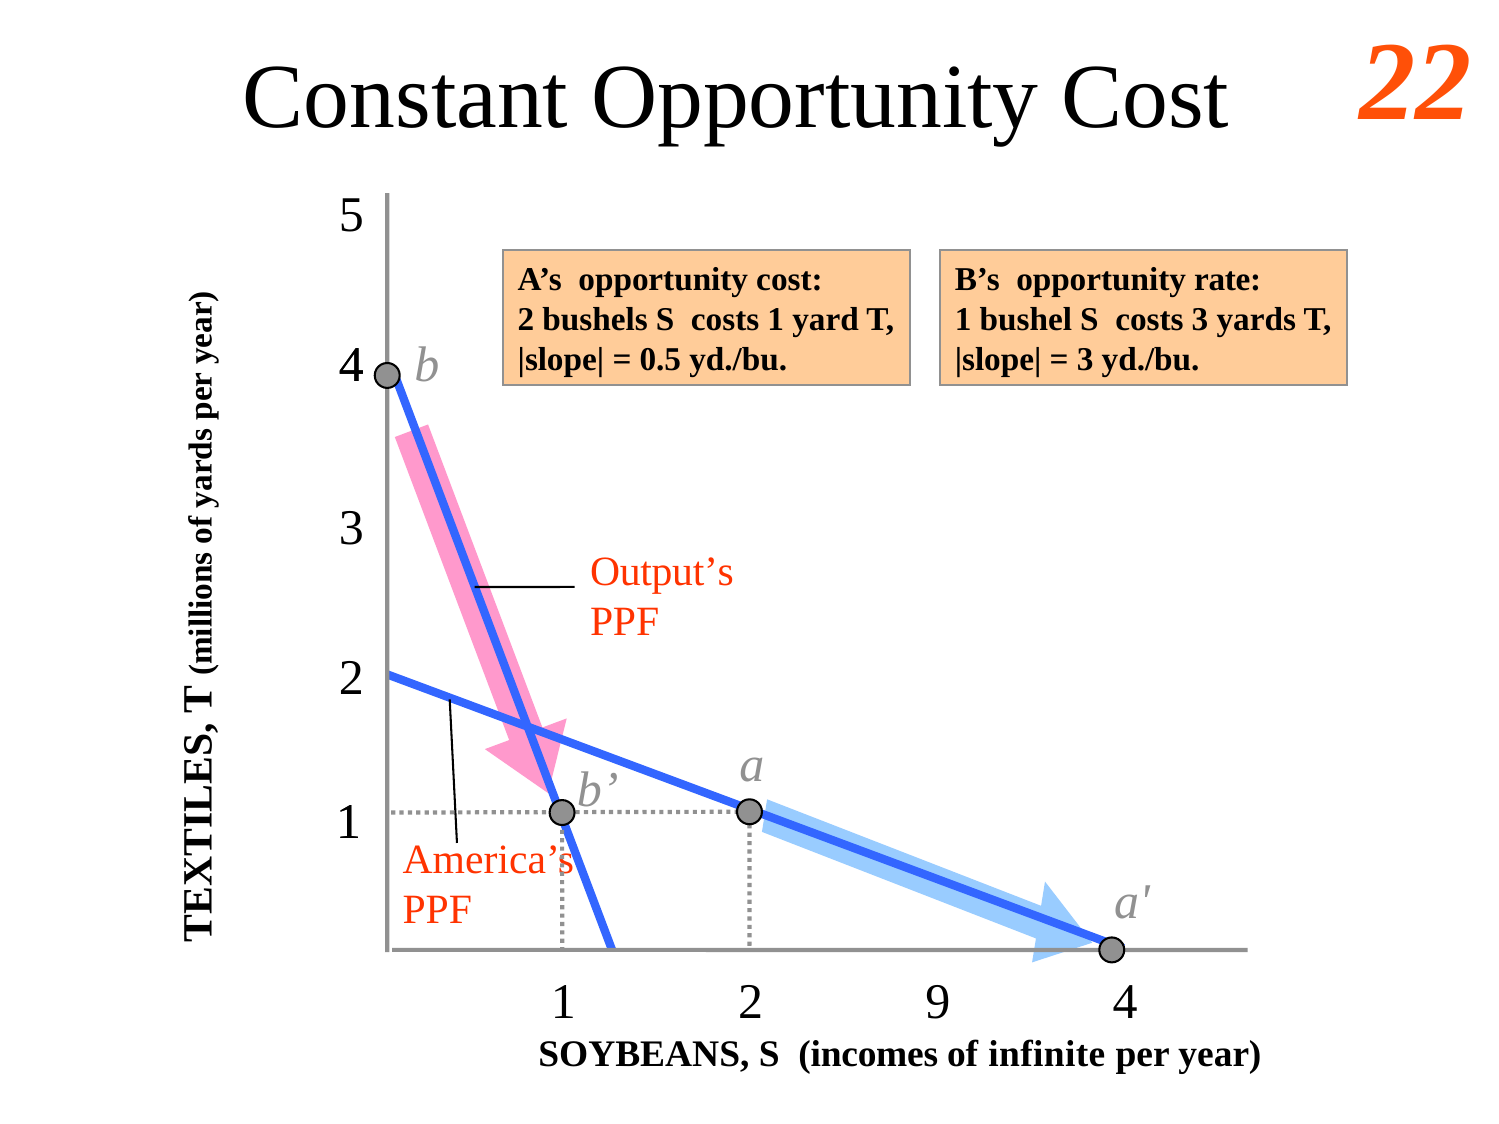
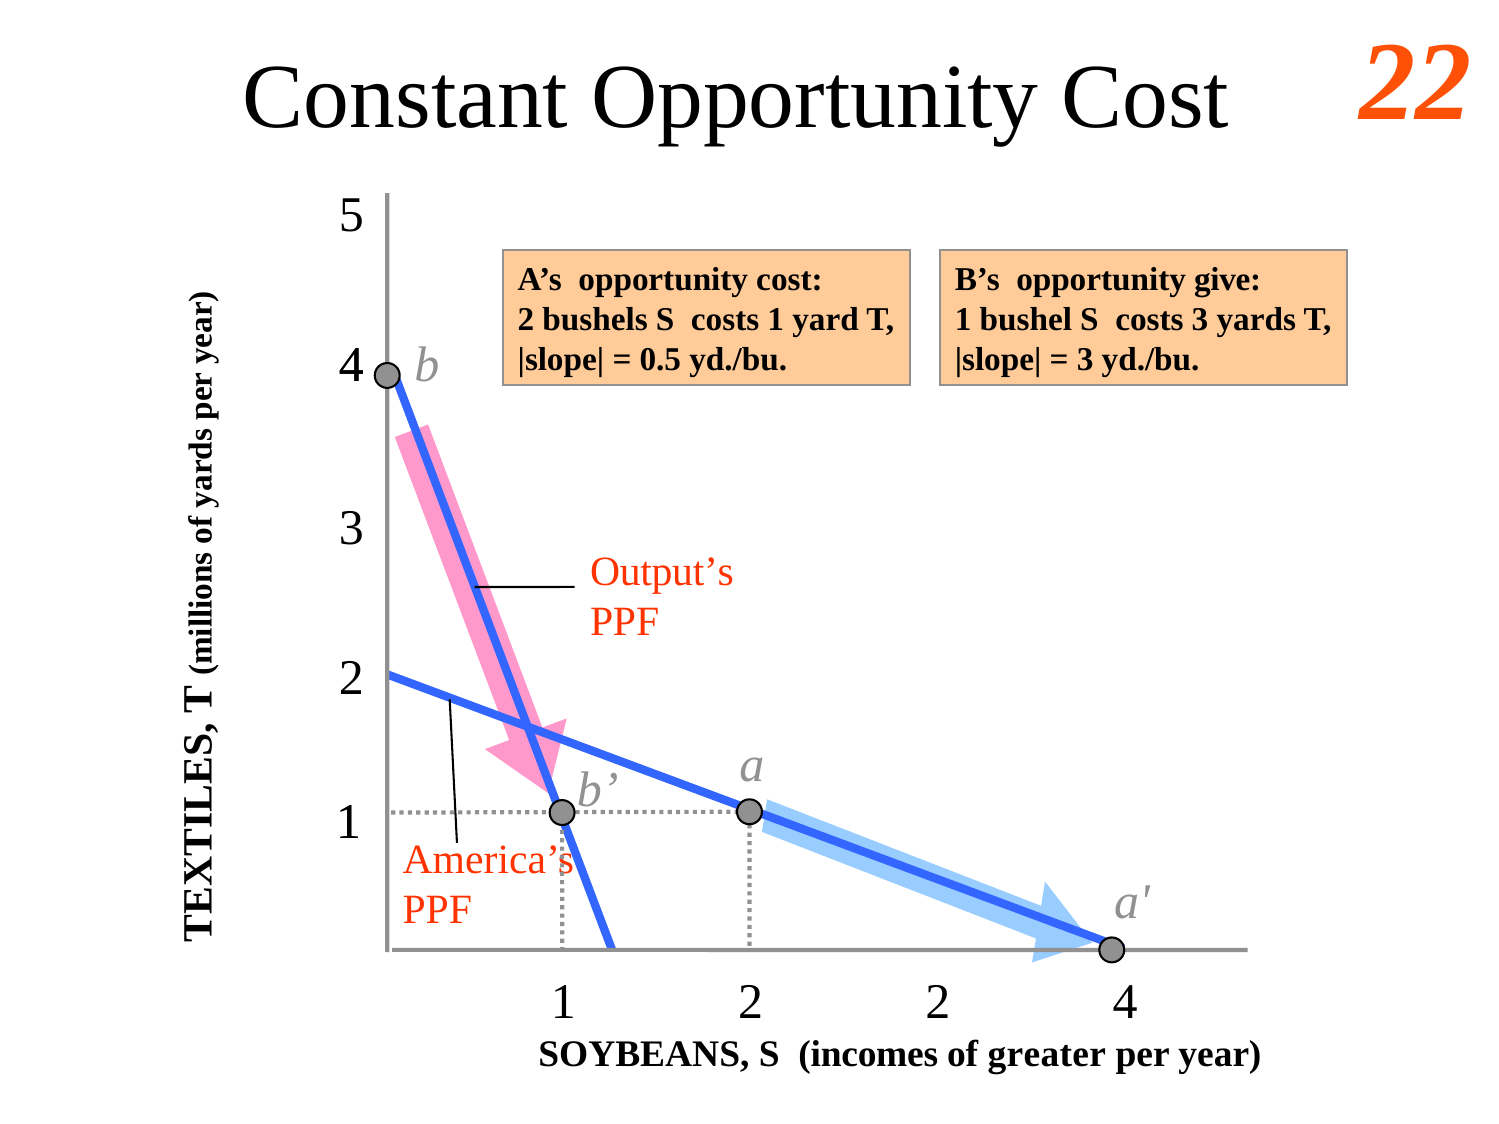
rate: rate -> give (1228, 280)
2 9: 9 -> 2 (938, 1003)
infinite: infinite -> greater (1047, 1054)
